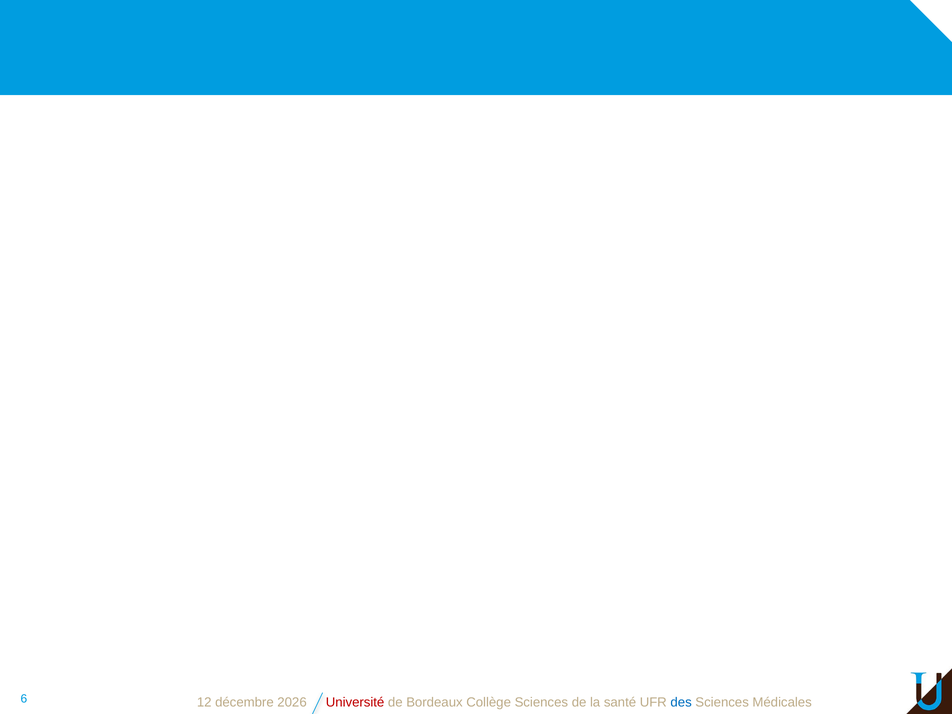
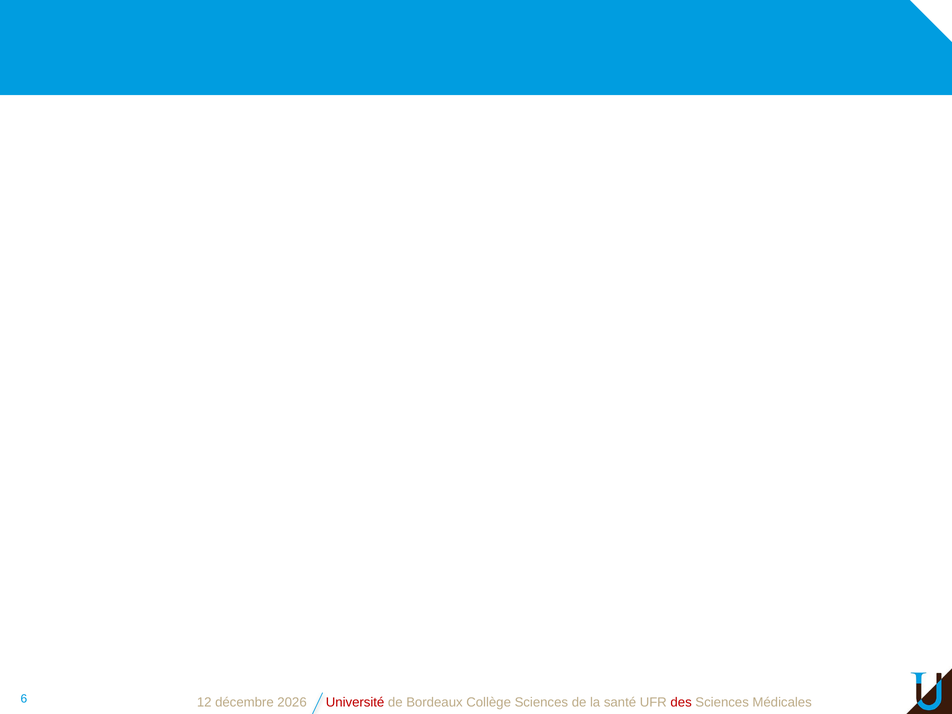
des colour: blue -> red (681, 703)
